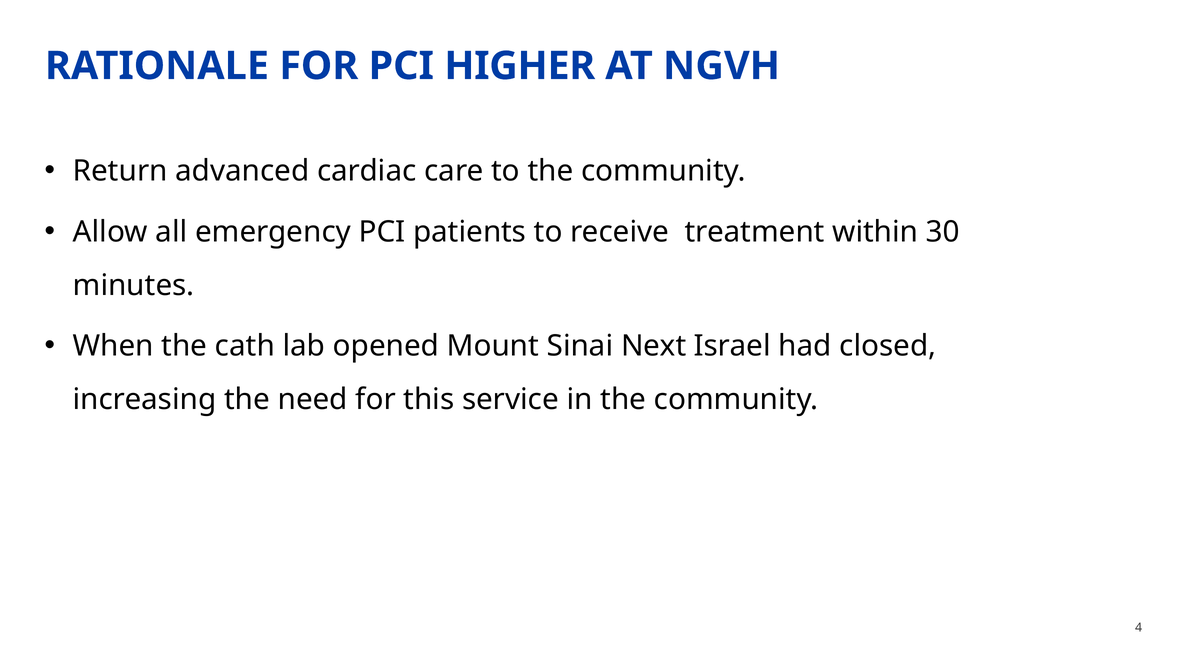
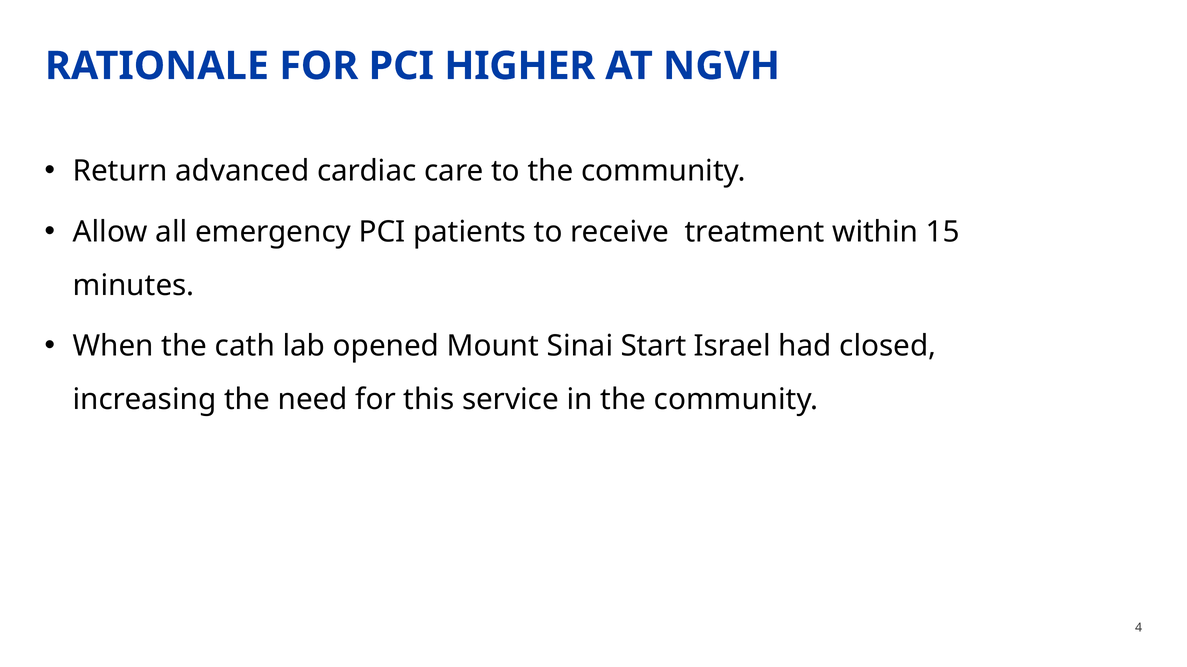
30: 30 -> 15 (943, 232)
Next: Next -> Start (654, 346)
